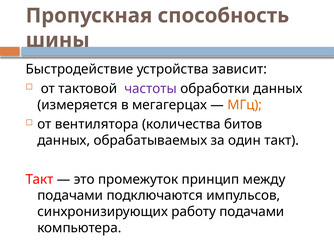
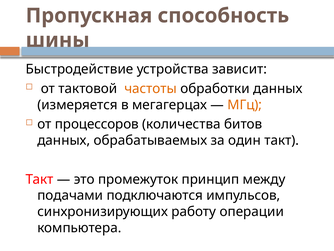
частоты colour: purple -> orange (151, 89)
вентилятора: вентилятора -> процессоров (97, 124)
работу подачами: подачами -> операции (252, 211)
